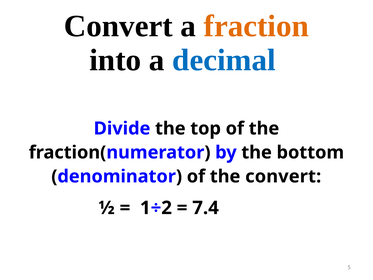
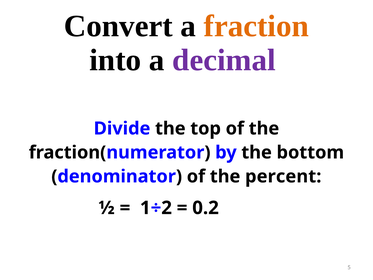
decimal colour: blue -> purple (224, 60)
the convert: convert -> percent (283, 176)
7.4: 7.4 -> 0.2 (206, 208)
